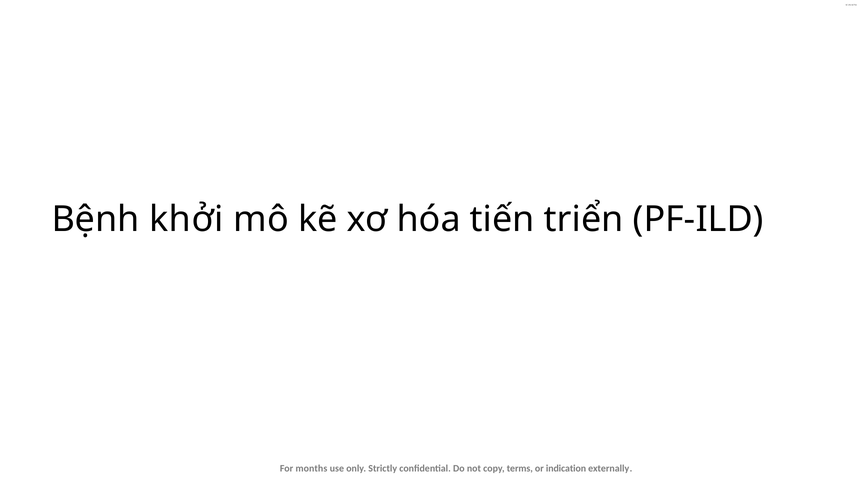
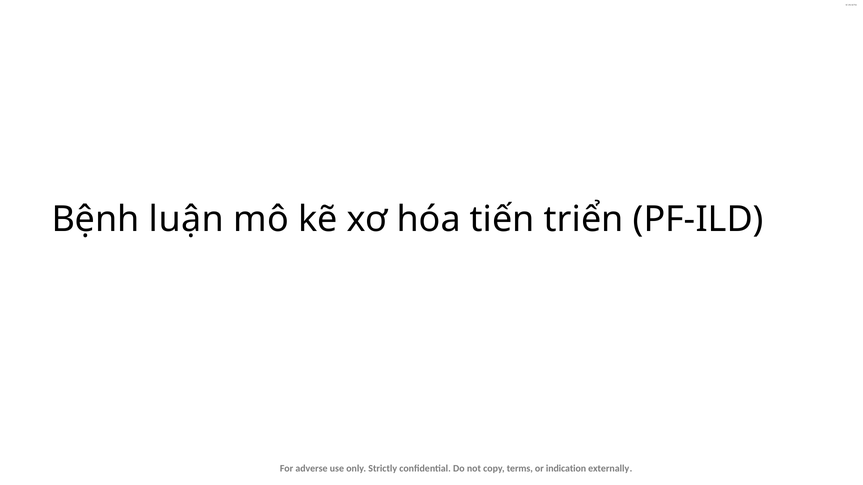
khởi: khởi -> luận (186, 220)
months: months -> adverse (311, 469)
